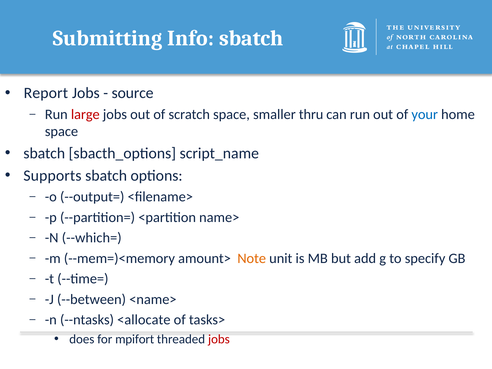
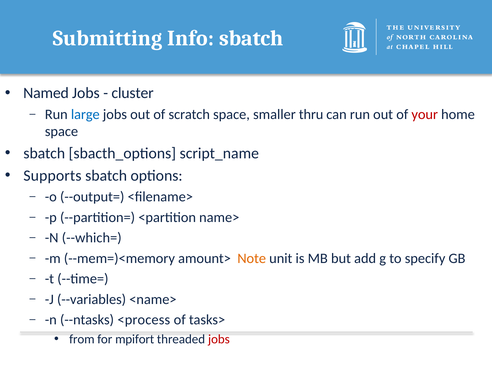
Report: Report -> Named (46, 93)
source: source -> cluster (133, 93)
large colour: red -> blue (85, 114)
your colour: blue -> red (425, 114)
--between: --between -> --variables (92, 299)
<allocate: <allocate -> <process (144, 320)
does: does -> from (82, 339)
